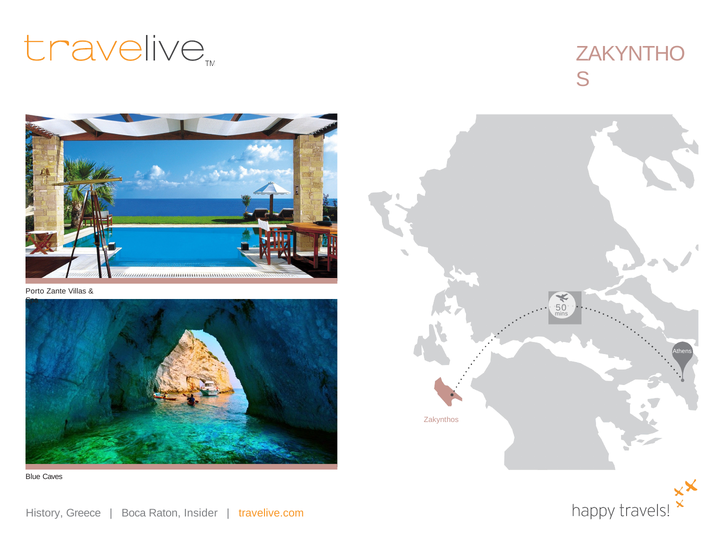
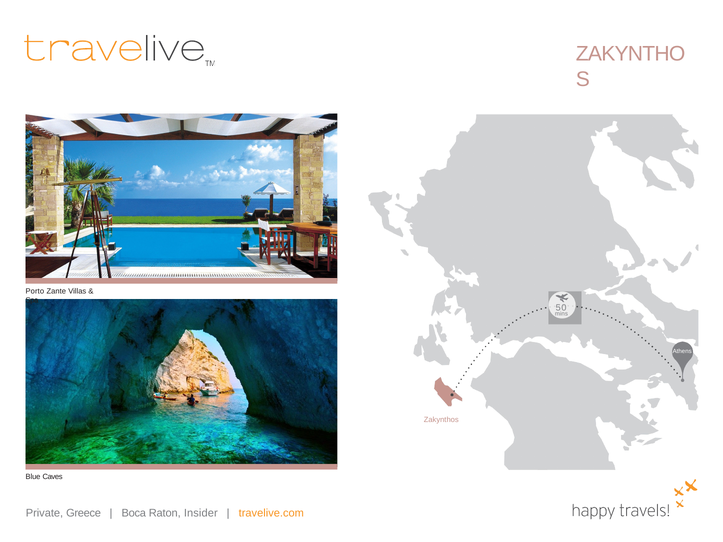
History: History -> Private (44, 513)
